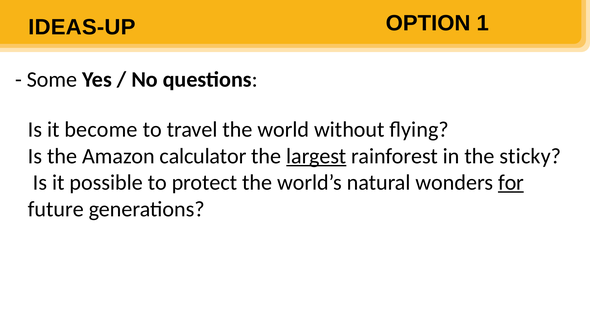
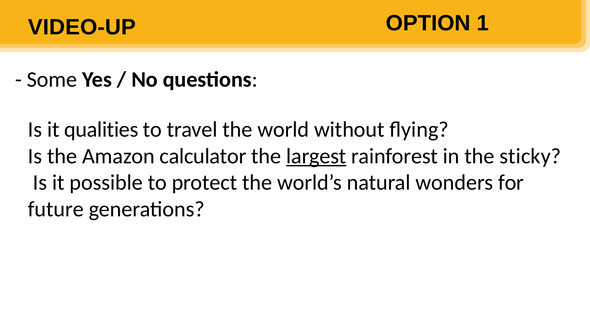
IDEAS-UP: IDEAS-UP -> VIDEO-UP (82, 27)
become: become -> qualities (101, 129)
for underline: present -> none (511, 183)
